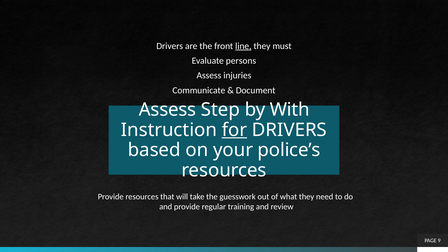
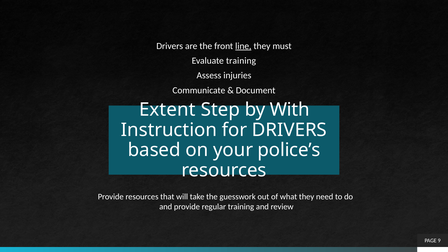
Evaluate persons: persons -> training (241, 61)
Assess: Assess -> Extent (167, 110)
for underline: present -> none (234, 130)
